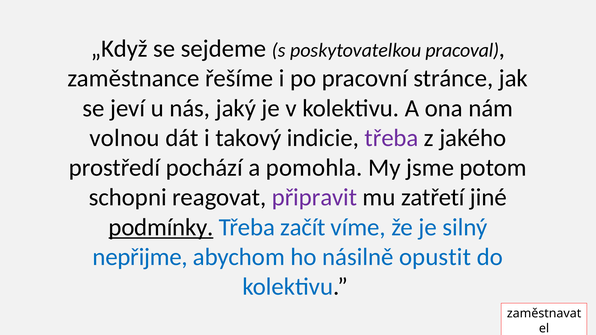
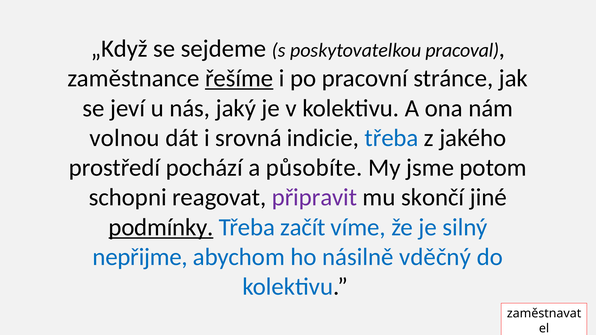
řešíme underline: none -> present (239, 78)
takový: takový -> srovná (248, 138)
třeba colour: purple -> blue (392, 138)
pomohla: pomohla -> působíte (314, 168)
zatřetí: zatřetí -> skončí (433, 198)
opustit: opustit -> vděčný (435, 257)
